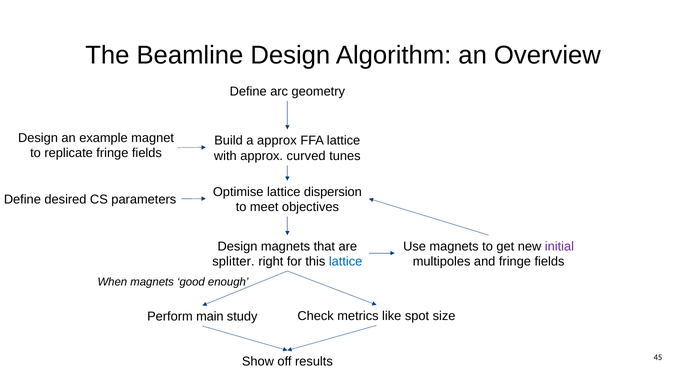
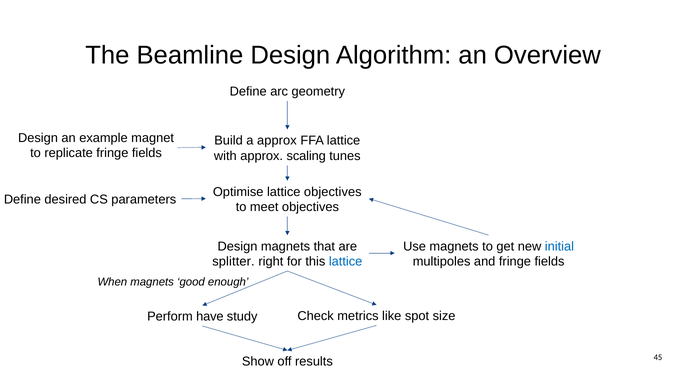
curved: curved -> scaling (306, 156)
lattice dispersion: dispersion -> objectives (333, 192)
initial colour: purple -> blue (559, 246)
main: main -> have (210, 316)
